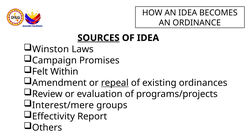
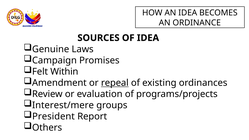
SOURCES underline: present -> none (99, 38)
Winston: Winston -> Genuine (51, 49)
Effectivity: Effectivity -> President (53, 116)
